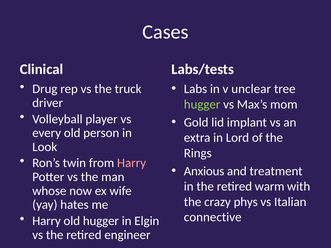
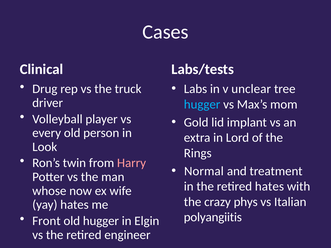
hugger colour: light green -> light blue (202, 104)
Anxious: Anxious -> Normal (204, 171)
retired warm: warm -> hates (269, 187)
connective: connective -> polyangiitis (213, 217)
Harry: Harry -> Front (46, 221)
